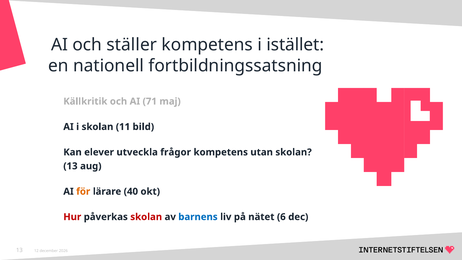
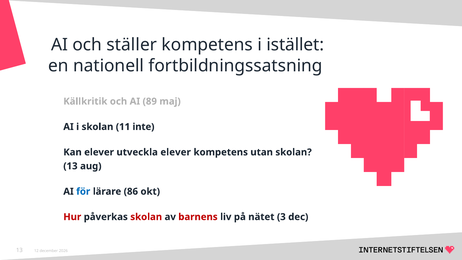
71: 71 -> 89 (150, 101)
bild: bild -> inte (143, 127)
utveckla frågor: frågor -> elever (176, 152)
för colour: orange -> blue (83, 191)
40: 40 -> 86 (131, 191)
barnens colour: blue -> red (198, 217)
6: 6 -> 3 (281, 217)
